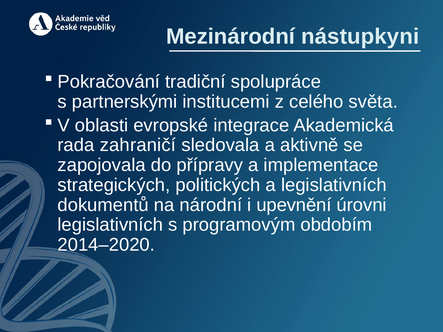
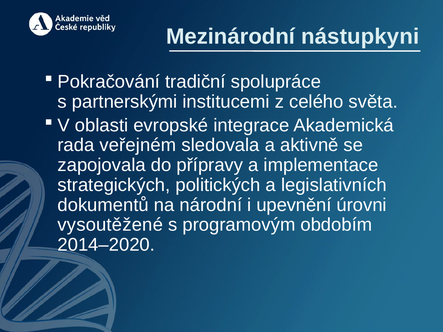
zahraničí: zahraničí -> veřejném (138, 145)
legislativních: legislativních -> vysoutěžené (110, 225)
